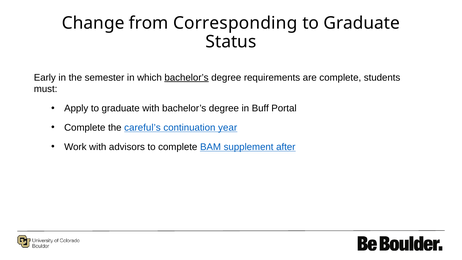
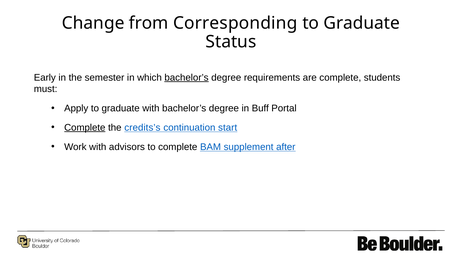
Complete underline: none -> present (85, 128)
careful’s: careful’s -> credits’s (142, 128)
year: year -> start (228, 128)
